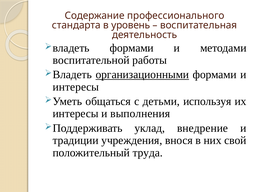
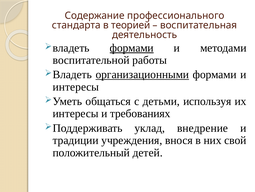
уровень: уровень -> теорией (131, 25)
формами underline: none -> present (132, 48)
выполнения: выполнения -> требованиях (140, 113)
труда: труда -> детей (148, 152)
